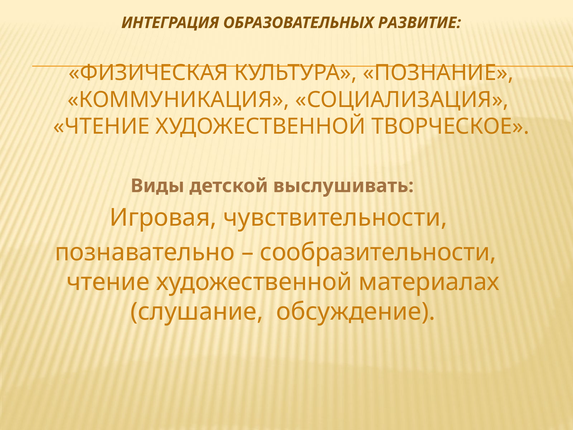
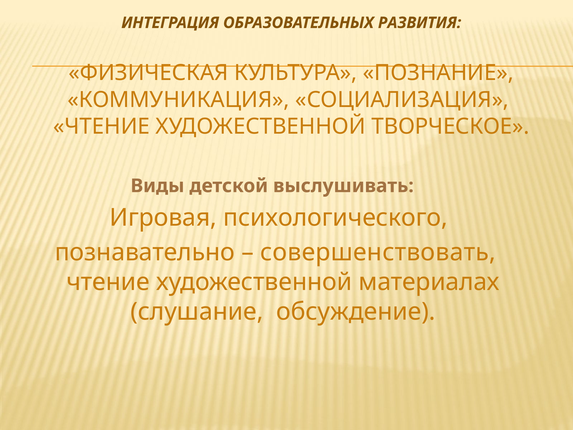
РАЗВИТИЕ: РАЗВИТИЕ -> РАЗВИТИЯ (420, 23)
чувствительности: чувствительности -> психологического (335, 217)
сообразительности: сообразительности -> совершенствовать (378, 252)
